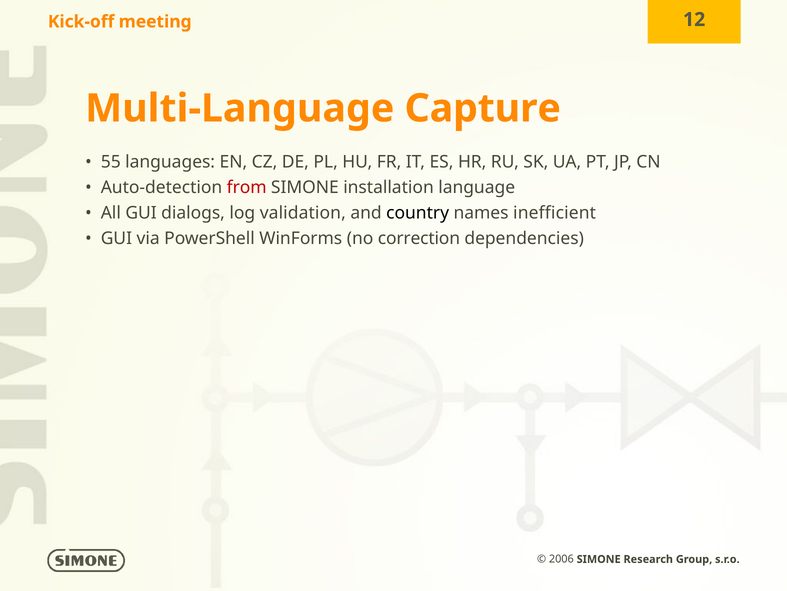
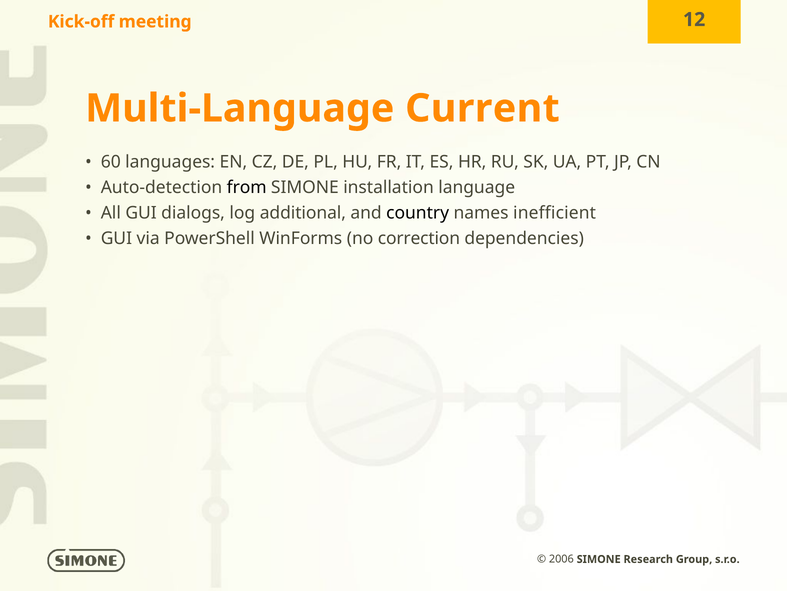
Capture: Capture -> Current (482, 108)
55: 55 -> 60 (111, 162)
from colour: red -> black (247, 187)
validation: validation -> additional (303, 213)
